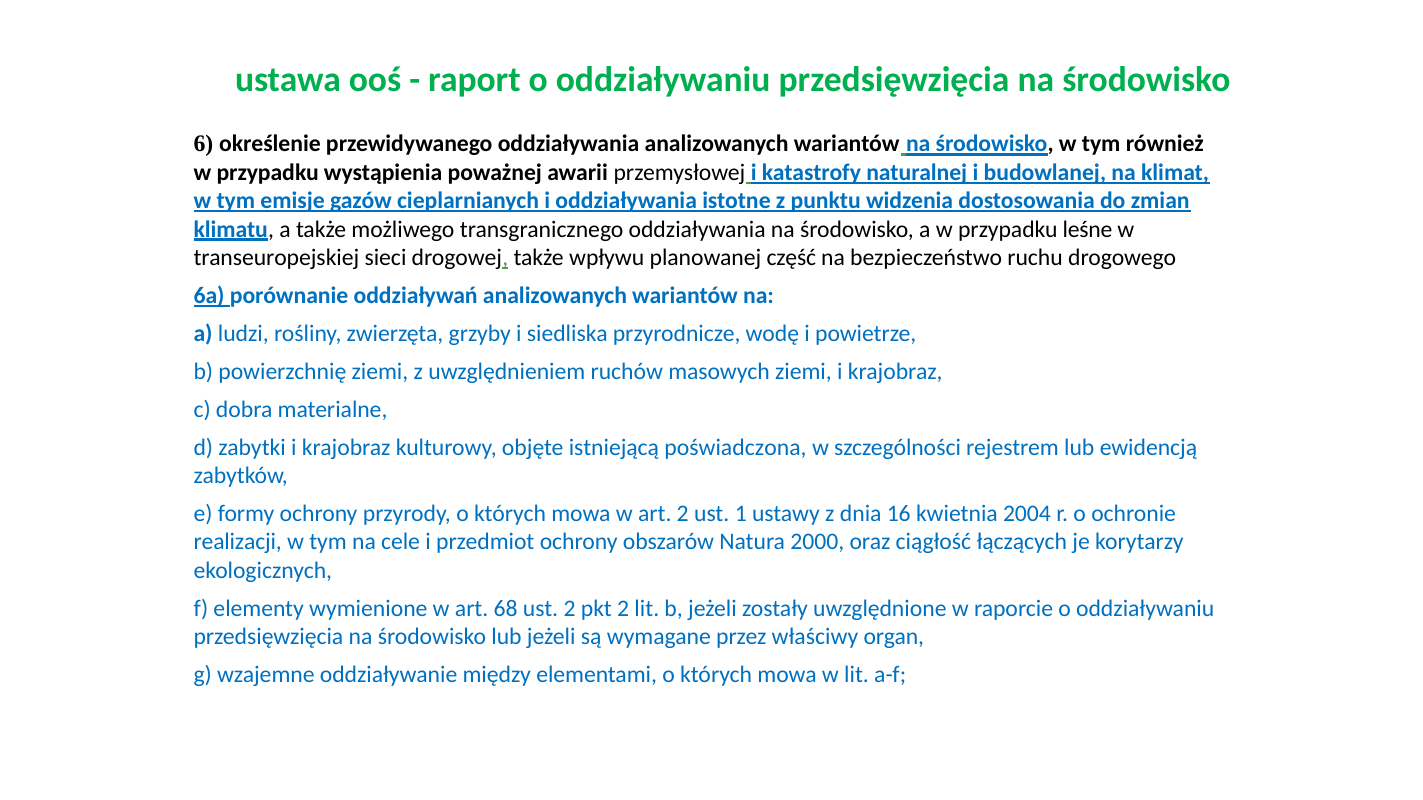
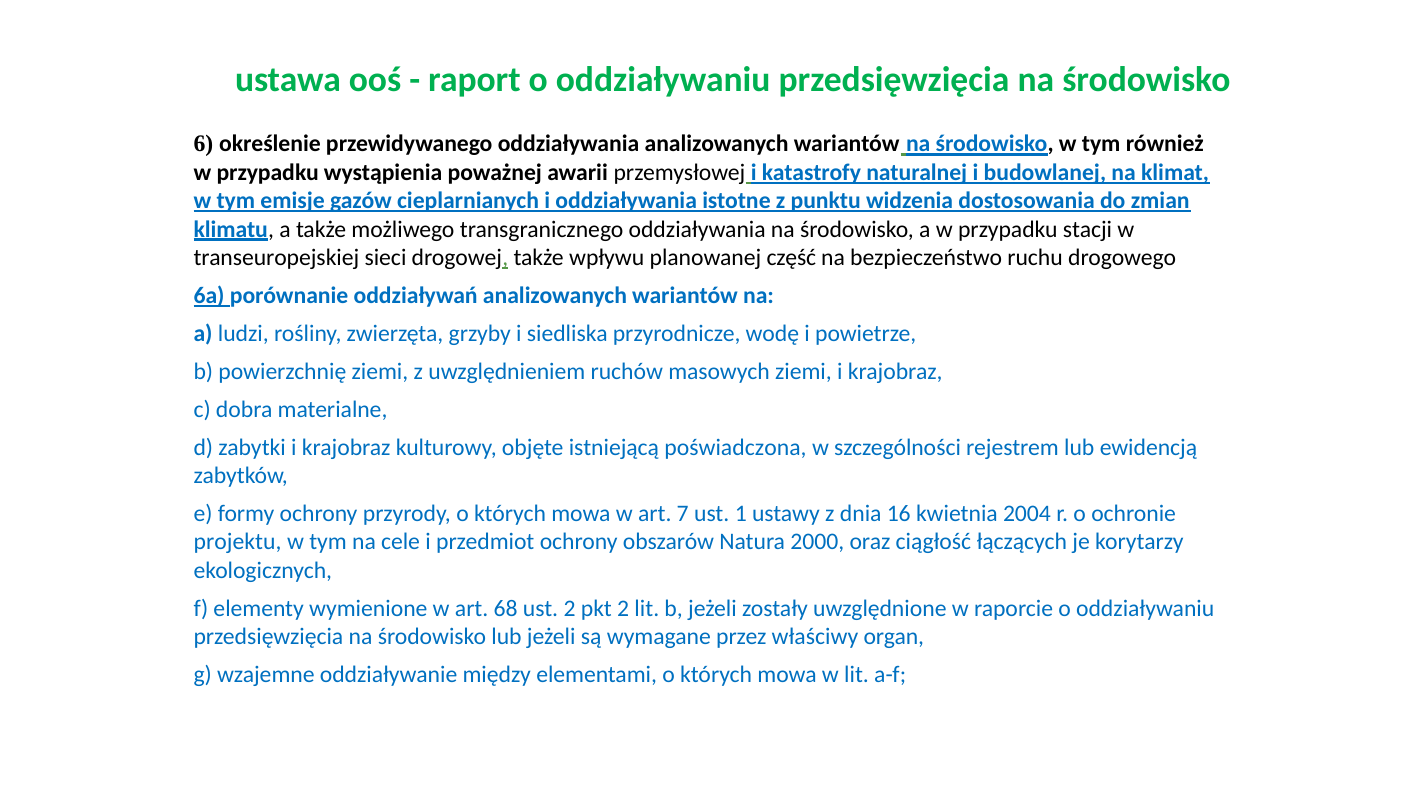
leśne: leśne -> stacji (1087, 229)
art 2: 2 -> 7 (683, 514)
realizacji: realizacji -> projektu (238, 542)
